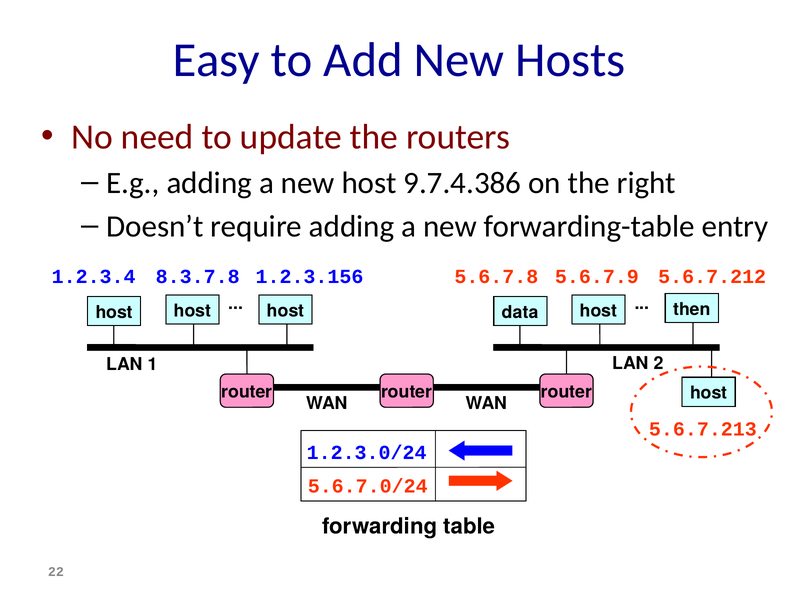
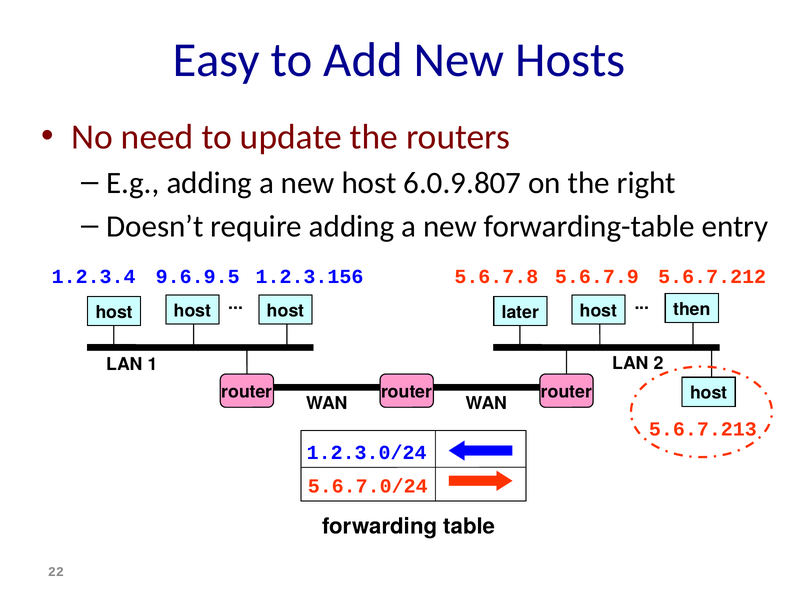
9.7.4.386: 9.7.4.386 -> 6.0.9.807 (462, 183)
8.3.7.8: 8.3.7.8 -> 9.6.9.5 (198, 277)
data: data -> later (520, 312)
